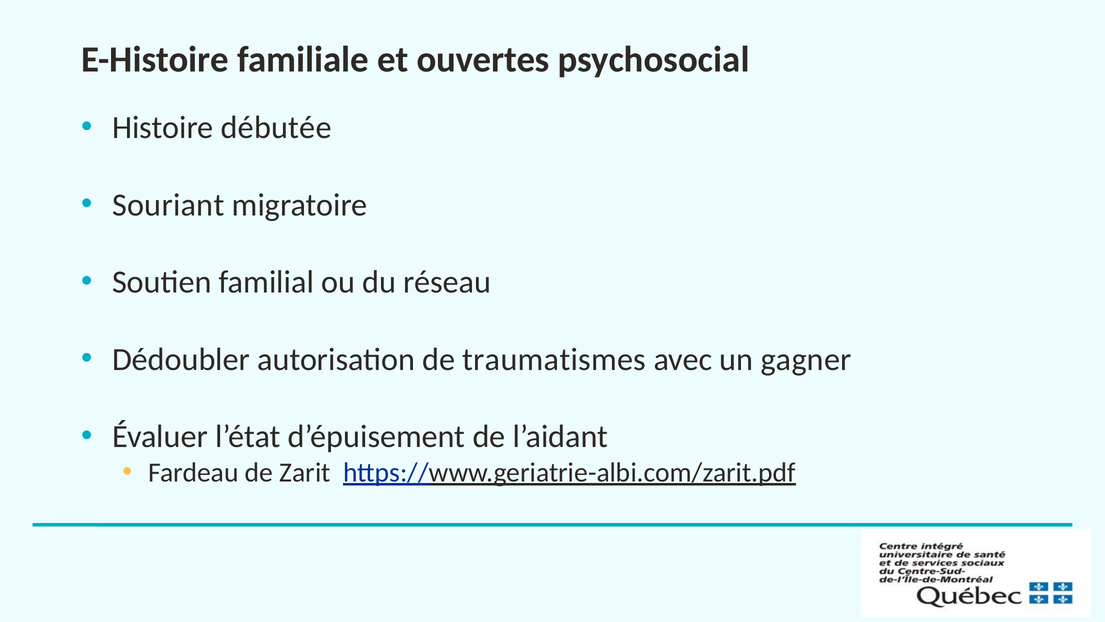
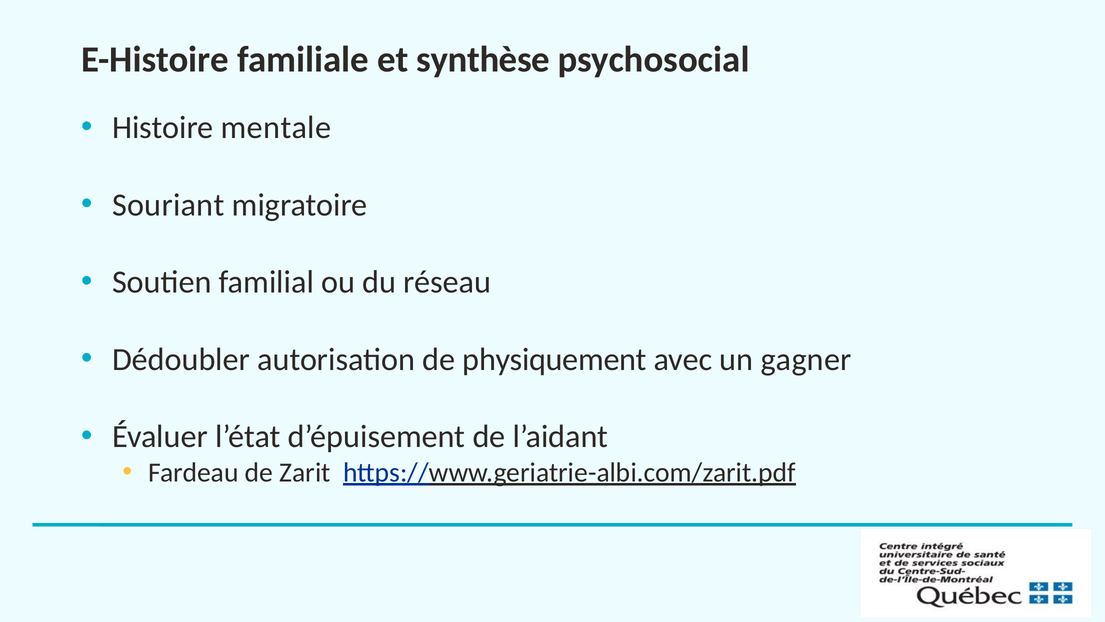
ouvertes: ouvertes -> synthèse (483, 59)
débutée: débutée -> mentale (276, 128)
traumatismes: traumatismes -> physiquement (555, 359)
